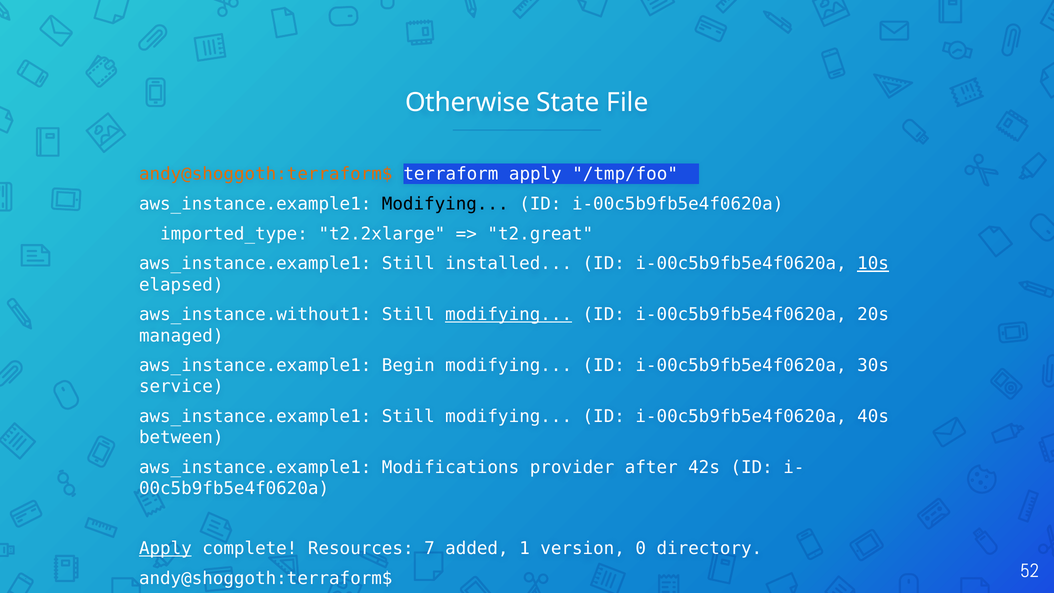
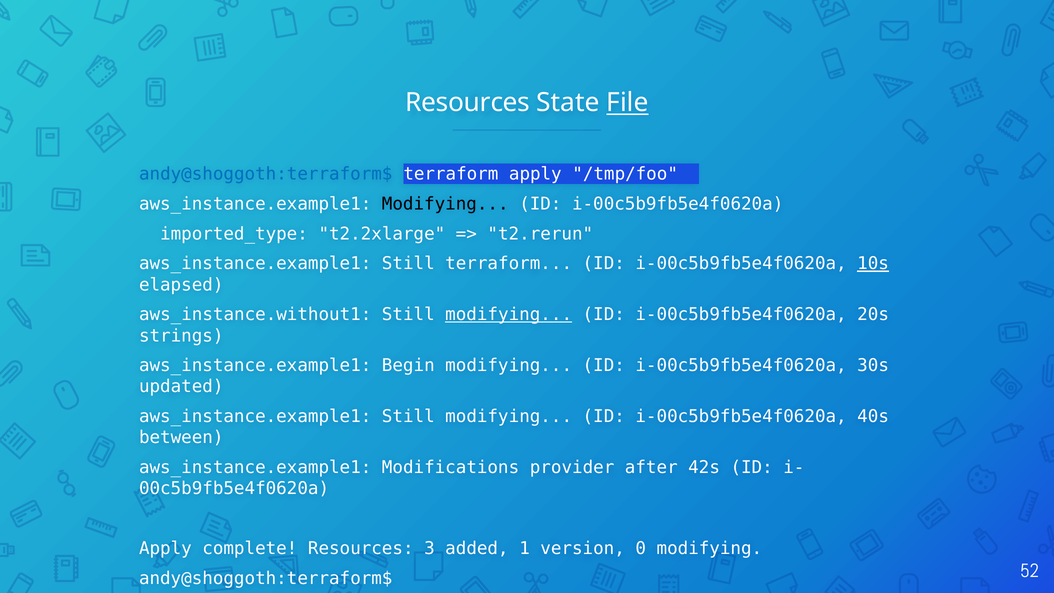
Otherwise: Otherwise -> Resources (468, 103)
File underline: none -> present (627, 103)
andy@shoggoth:terraform$ colour: orange -> blue (266, 174)
t2.great: t2.great -> t2.rerun (540, 234)
Still installed: installed -> terraform (509, 264)
managed: managed -> strings (181, 336)
service: service -> updated (181, 387)
Apply underline: present -> none (165, 548)
7: 7 -> 3 (429, 548)
0 directory: directory -> modifying (709, 548)
